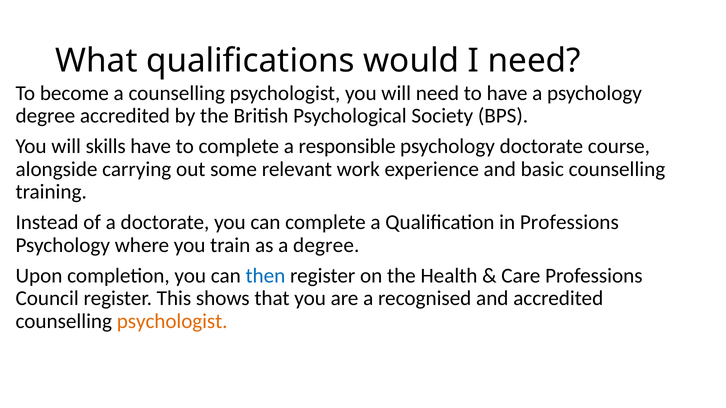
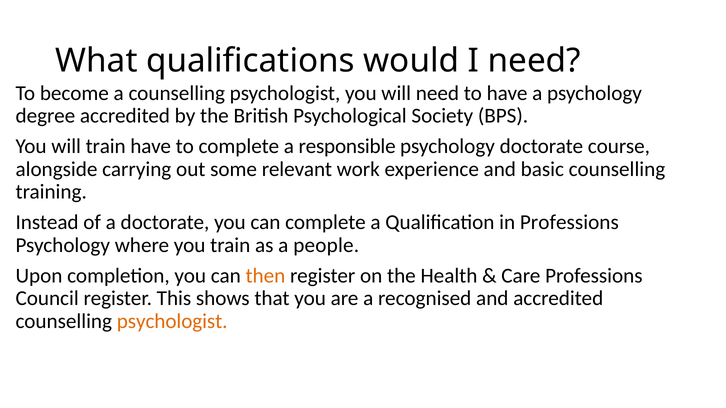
will skills: skills -> train (106, 147)
a degree: degree -> people (326, 245)
then colour: blue -> orange (265, 276)
